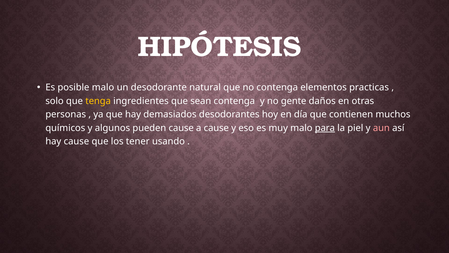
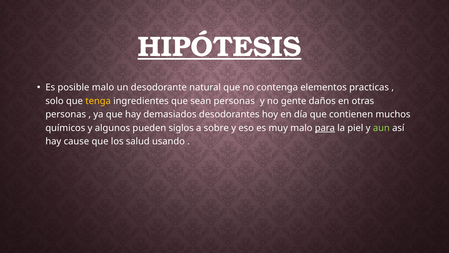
HIPÓTESIS underline: none -> present (220, 47)
sean contenga: contenga -> personas (234, 101)
pueden cause: cause -> siglos (181, 128)
a cause: cause -> sobre (216, 128)
aun colour: pink -> light green (381, 128)
tener: tener -> salud (138, 141)
